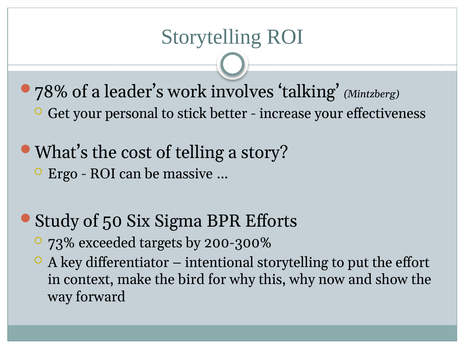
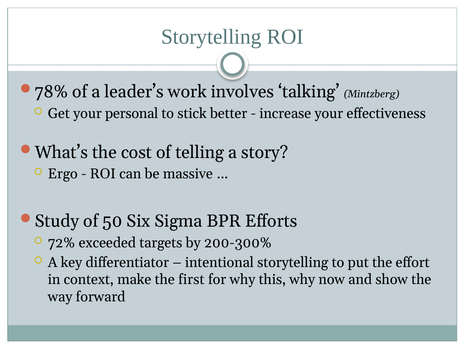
73%: 73% -> 72% (61, 243)
bird: bird -> first (191, 279)
